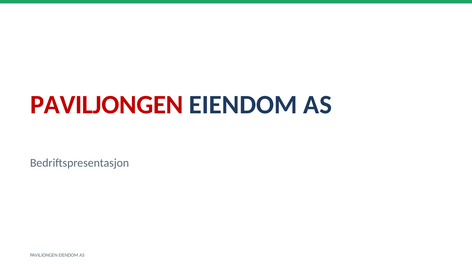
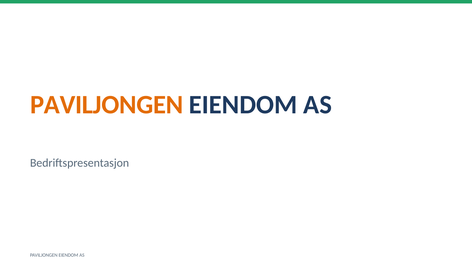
PAVILJONGEN colour: red -> orange (107, 105)
